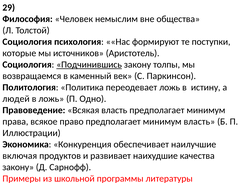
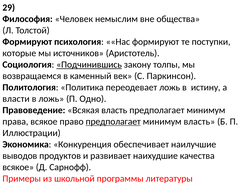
Социология: Социология -> Формируют (27, 42)
людей: людей -> власти (16, 99)
предполагает underline: none -> present (113, 122)
включая: включая -> выводов (20, 156)
закону: закону -> всякое (18, 167)
